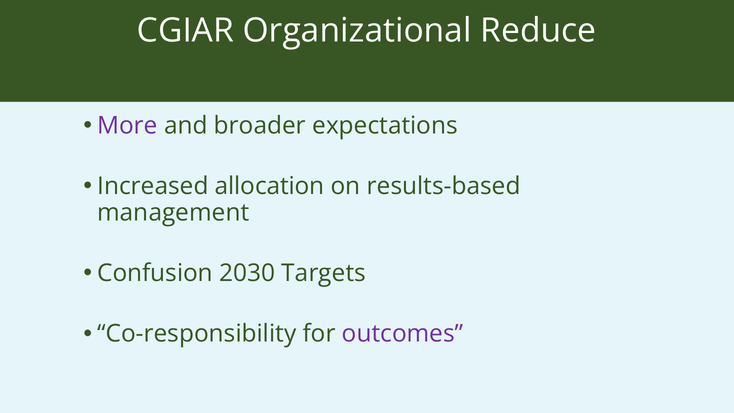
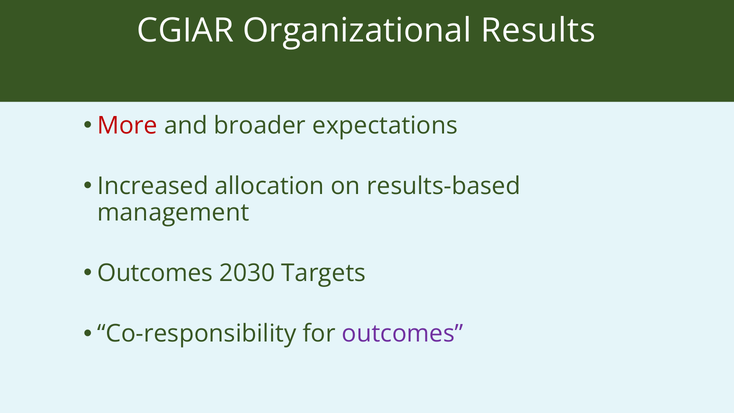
Reduce: Reduce -> Results (538, 30)
More colour: purple -> red (127, 126)
Confusion: Confusion -> Outcomes (155, 273)
